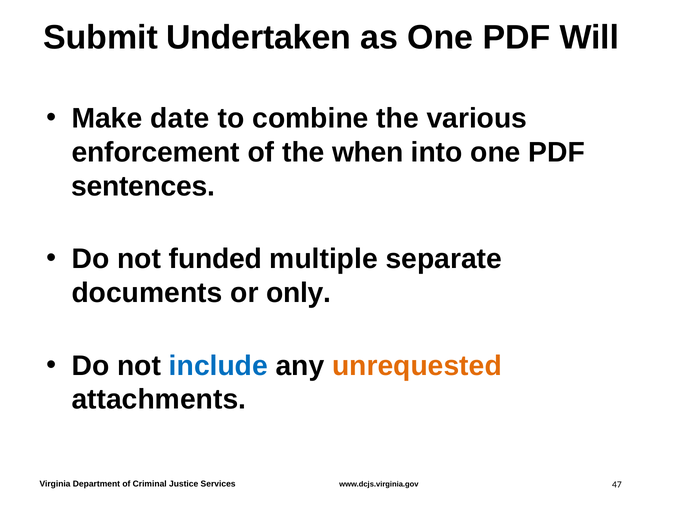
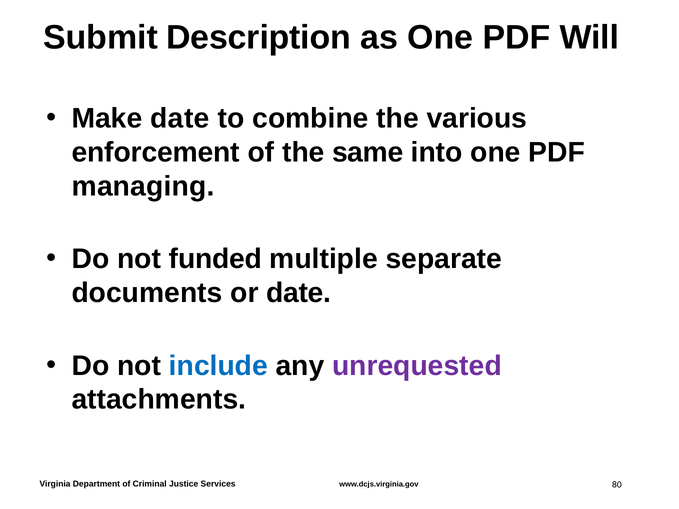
Undertaken: Undertaken -> Description (258, 37)
when: when -> same (368, 152)
sentences: sentences -> managing (143, 186)
or only: only -> date (299, 293)
unrequested colour: orange -> purple (417, 366)
47: 47 -> 80 (617, 485)
